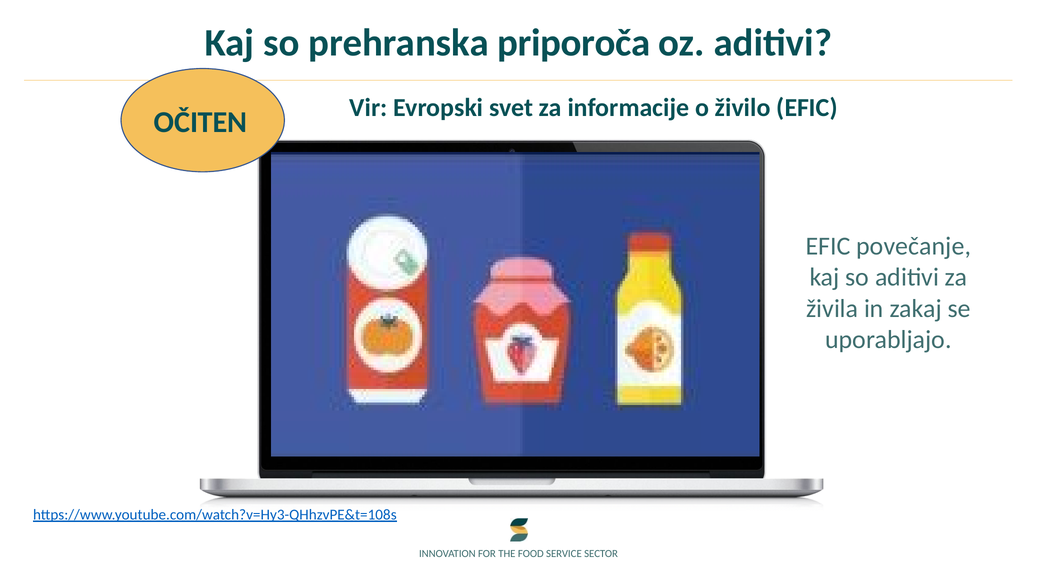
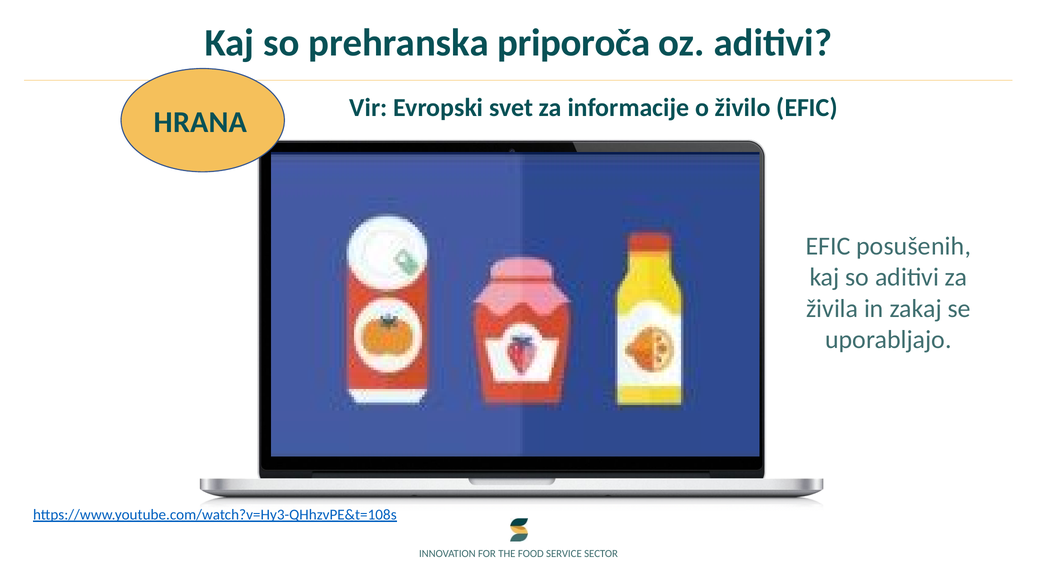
OČITEN: OČITEN -> HRANA (200, 122)
povečanje: povečanje -> posušenih (914, 246)
